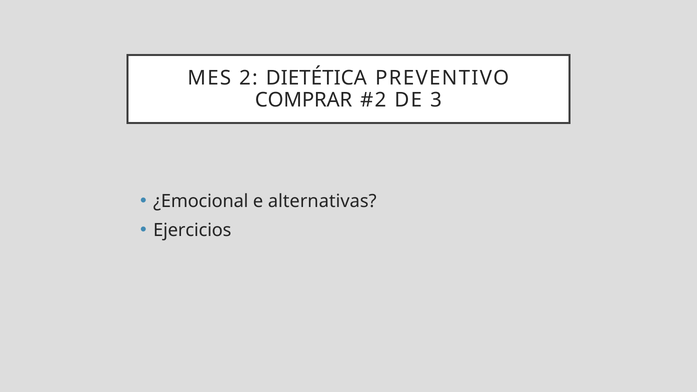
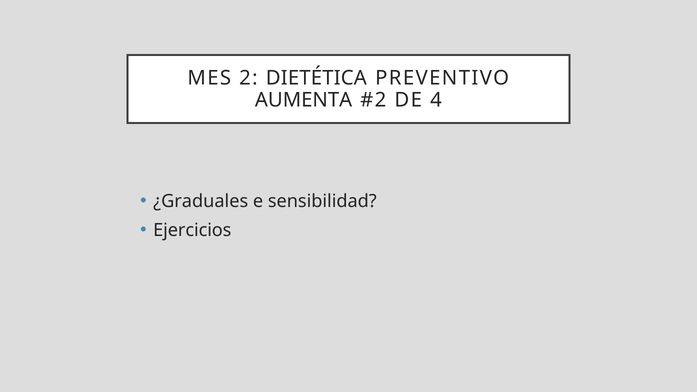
COMPRAR: COMPRAR -> AUMENTA (304, 100)
3: 3 -> 4 (436, 100)
¿Emocional: ¿Emocional -> ¿Graduales (201, 201)
alternativas: alternativas -> sensibilidad (322, 201)
